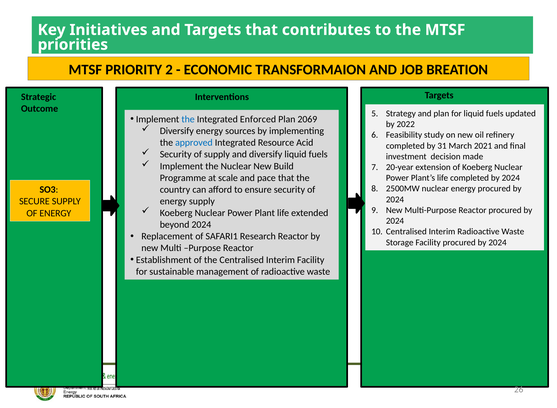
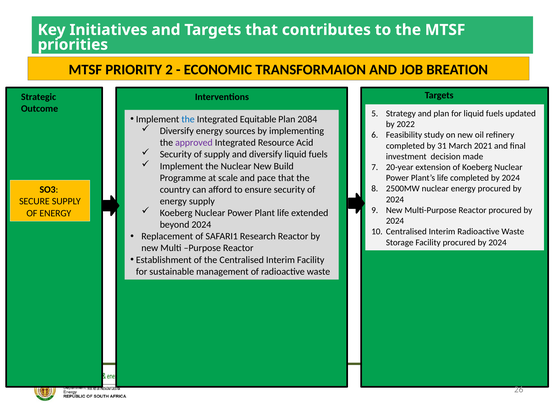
Enforced: Enforced -> Equitable (258, 119)
2069: 2069 -> 2084 (307, 119)
approved colour: blue -> purple (194, 142)
